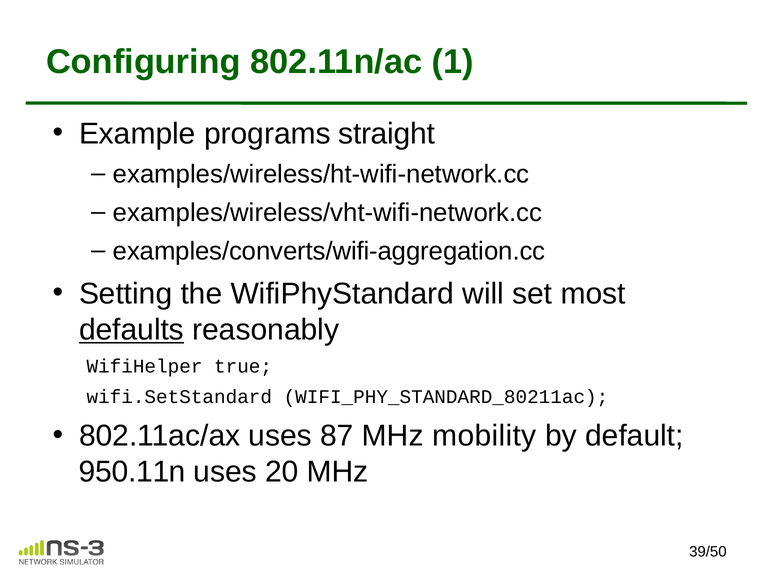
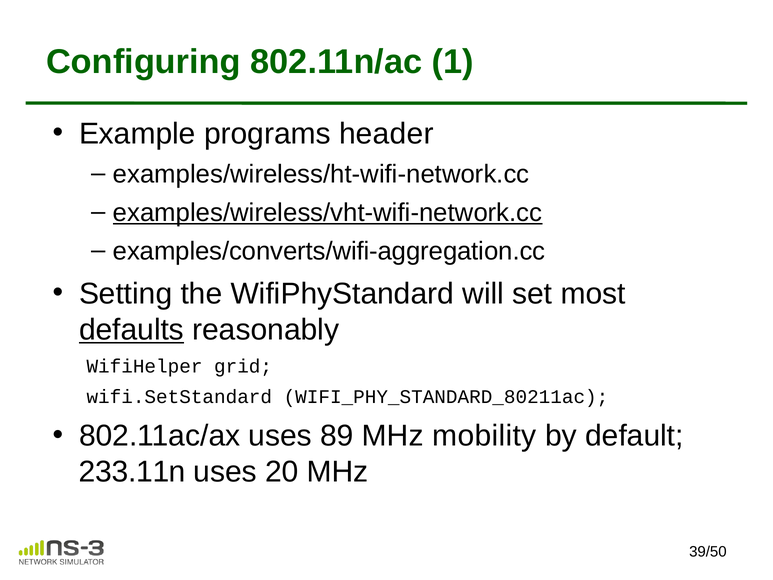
straight: straight -> header (386, 134)
examples/wireless/vht-wifi-network.cc underline: none -> present (328, 213)
true: true -> grid (243, 366)
87: 87 -> 89 (337, 436)
950.11n: 950.11n -> 233.11n (132, 472)
